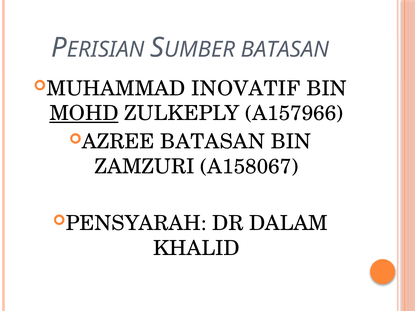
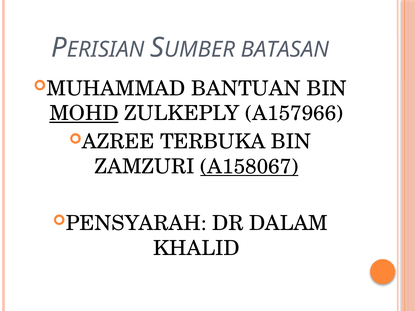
INOVATIF: INOVATIF -> BANTUAN (246, 89)
BATASAN: BATASAN -> TERBUKA (213, 142)
A158067 underline: none -> present (249, 167)
